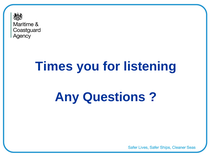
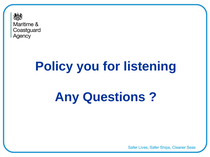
Times: Times -> Policy (54, 67)
